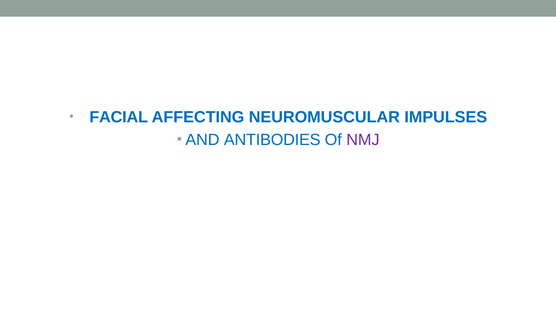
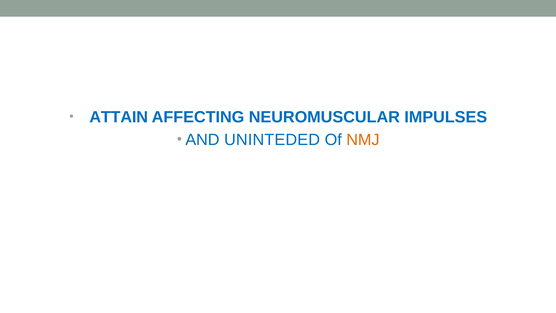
FACIAL: FACIAL -> ATTAIN (119, 117)
ANTIBODIES: ANTIBODIES -> UNINTEDED (272, 140)
NMJ colour: purple -> orange (363, 140)
